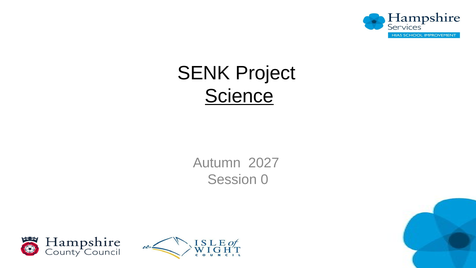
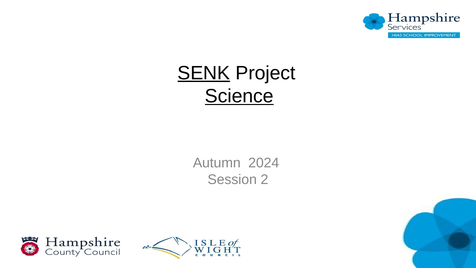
SENK underline: none -> present (204, 73)
2027: 2027 -> 2024 (264, 163)
0: 0 -> 2 (264, 179)
